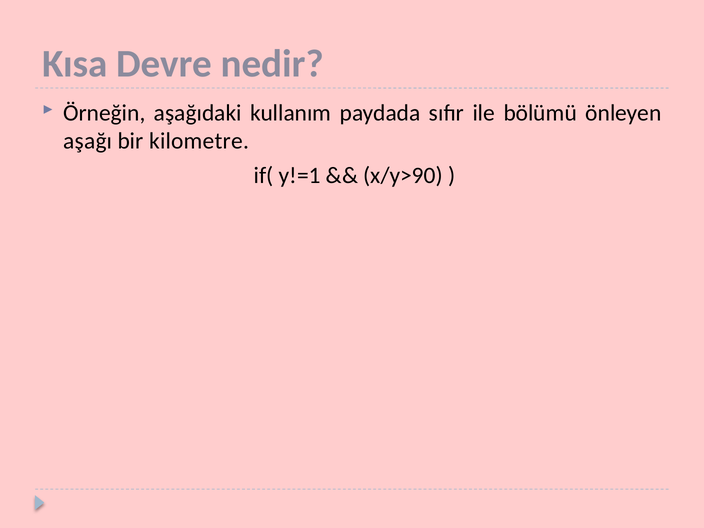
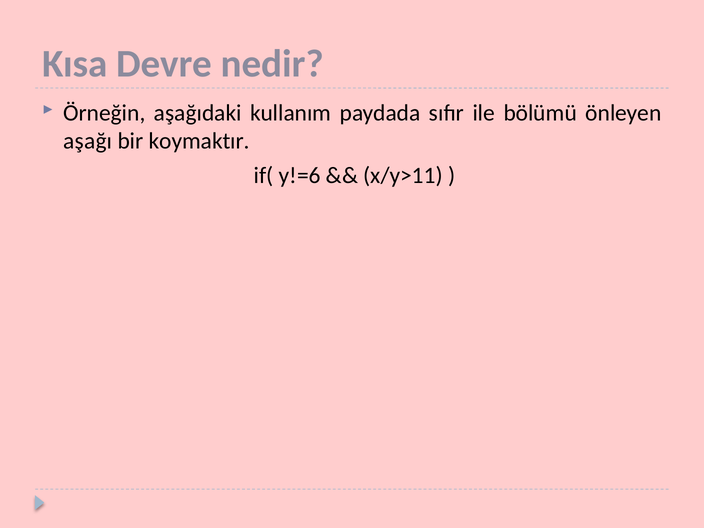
kilometre: kilometre -> koymaktır (199, 141)
y!=1: y!=1 -> y!=6 (300, 175)
x/y>90: x/y>90 -> x/y>11 (403, 175)
